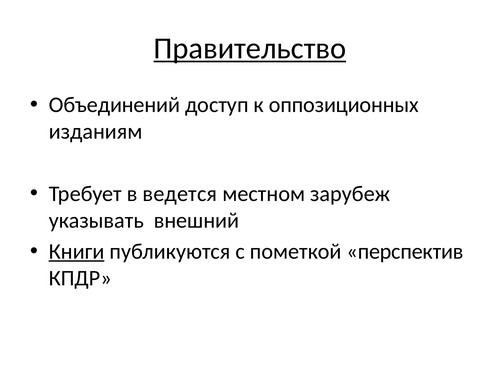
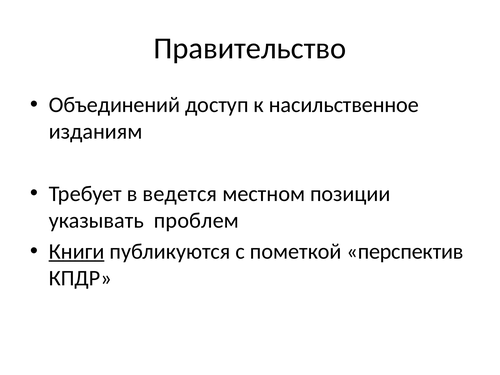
Правительство underline: present -> none (250, 48)
оппозиционных: оппозиционных -> насильственное (344, 105)
зарубеж: зарубеж -> позиции (350, 194)
внешний: внешний -> проблем (196, 220)
